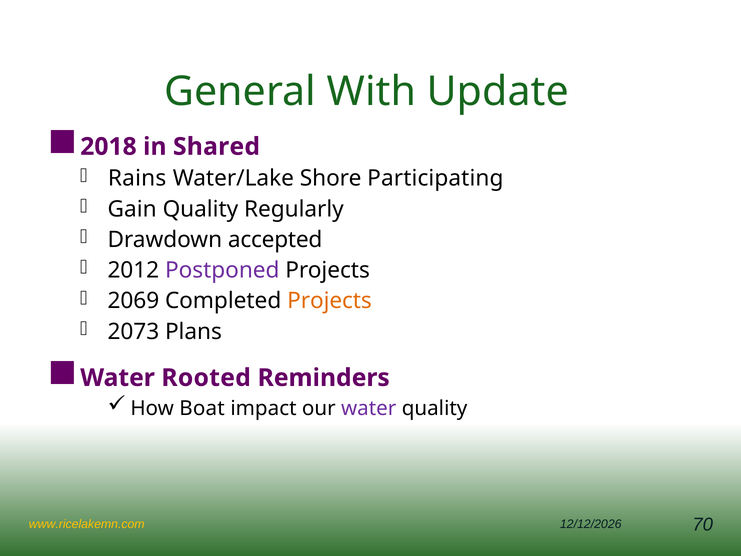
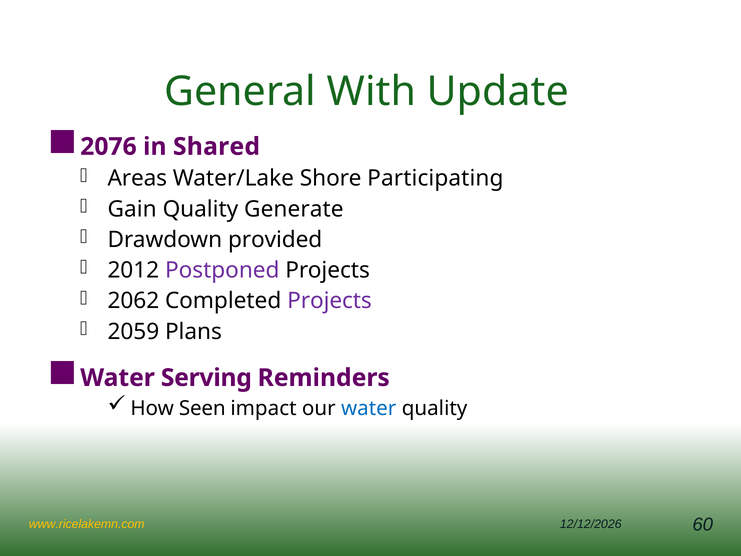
2018: 2018 -> 2076 (108, 147)
Rains: Rains -> Areas (137, 178)
Regularly: Regularly -> Generate (294, 209)
accepted: accepted -> provided (275, 240)
2069: 2069 -> 2062 (133, 301)
Projects colour: orange -> purple (329, 301)
2073: 2073 -> 2059 (133, 331)
Rooted: Rooted -> Serving (206, 378)
Boat: Boat -> Seen (202, 408)
water colour: purple -> blue (369, 408)
70: 70 -> 60 (703, 525)
